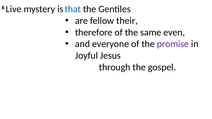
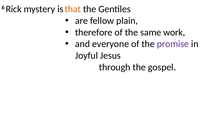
Live: Live -> Rick (14, 9)
that colour: blue -> orange (73, 9)
their: their -> plain (127, 21)
even: even -> work (174, 32)
